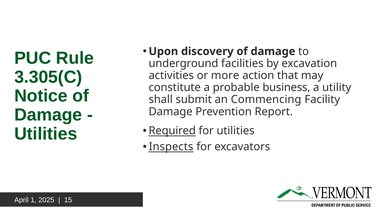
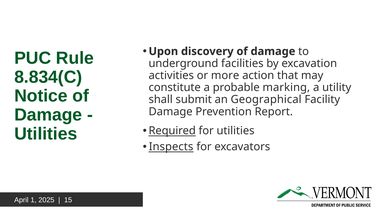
3.305(C: 3.305(C -> 8.834(C (48, 77)
business: business -> marking (286, 87)
Commencing: Commencing -> Geographical (266, 99)
